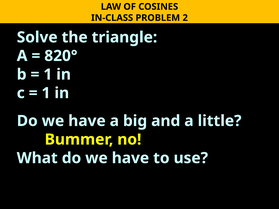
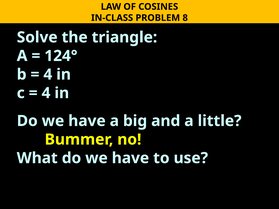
2: 2 -> 8 (185, 18)
820°: 820° -> 124° (61, 56)
1: 1 -> 4 (48, 75)
1: 1 -> 4 (46, 93)
